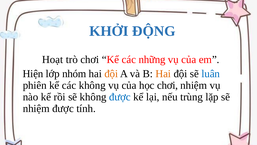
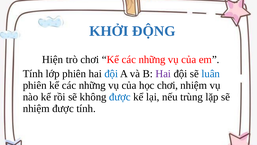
Hoạt: Hoạt -> Hiện (53, 59)
Hiện: Hiện -> Tính (33, 74)
lớp nhóm: nhóm -> phiên (74, 74)
đội colour: orange -> blue (111, 74)
Hai colour: orange -> purple (163, 74)
phiên kể các không: không -> những (92, 85)
